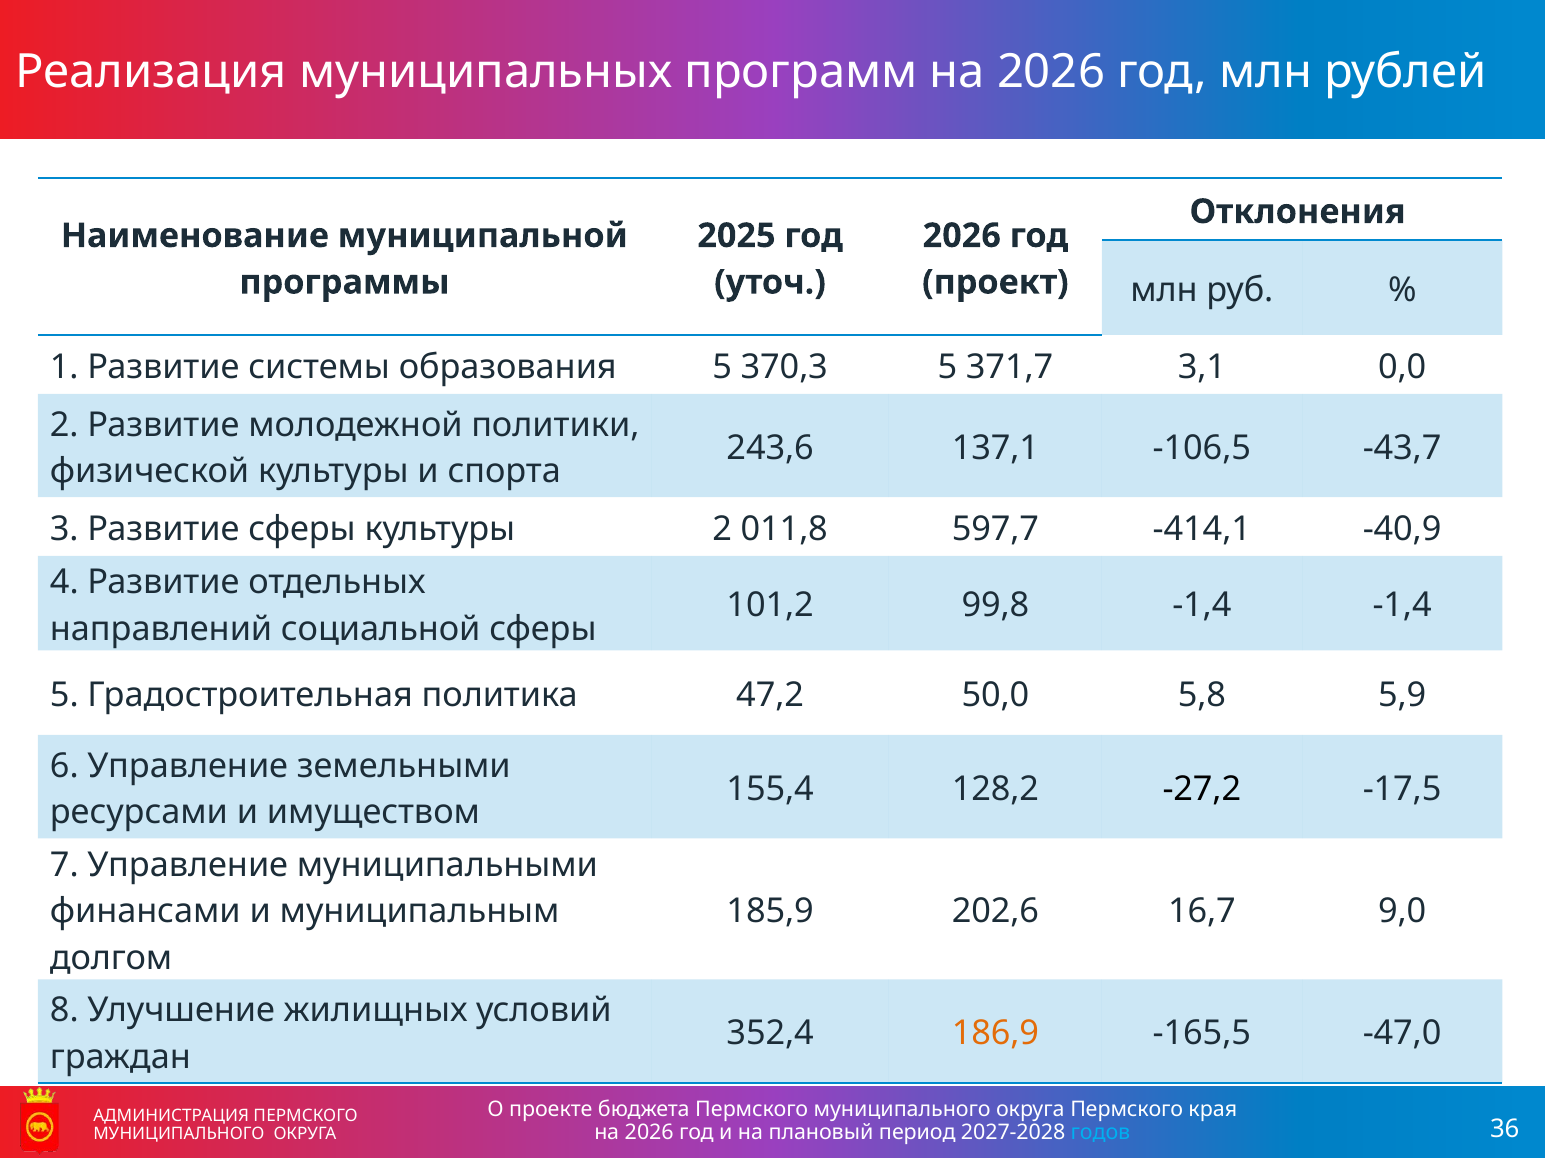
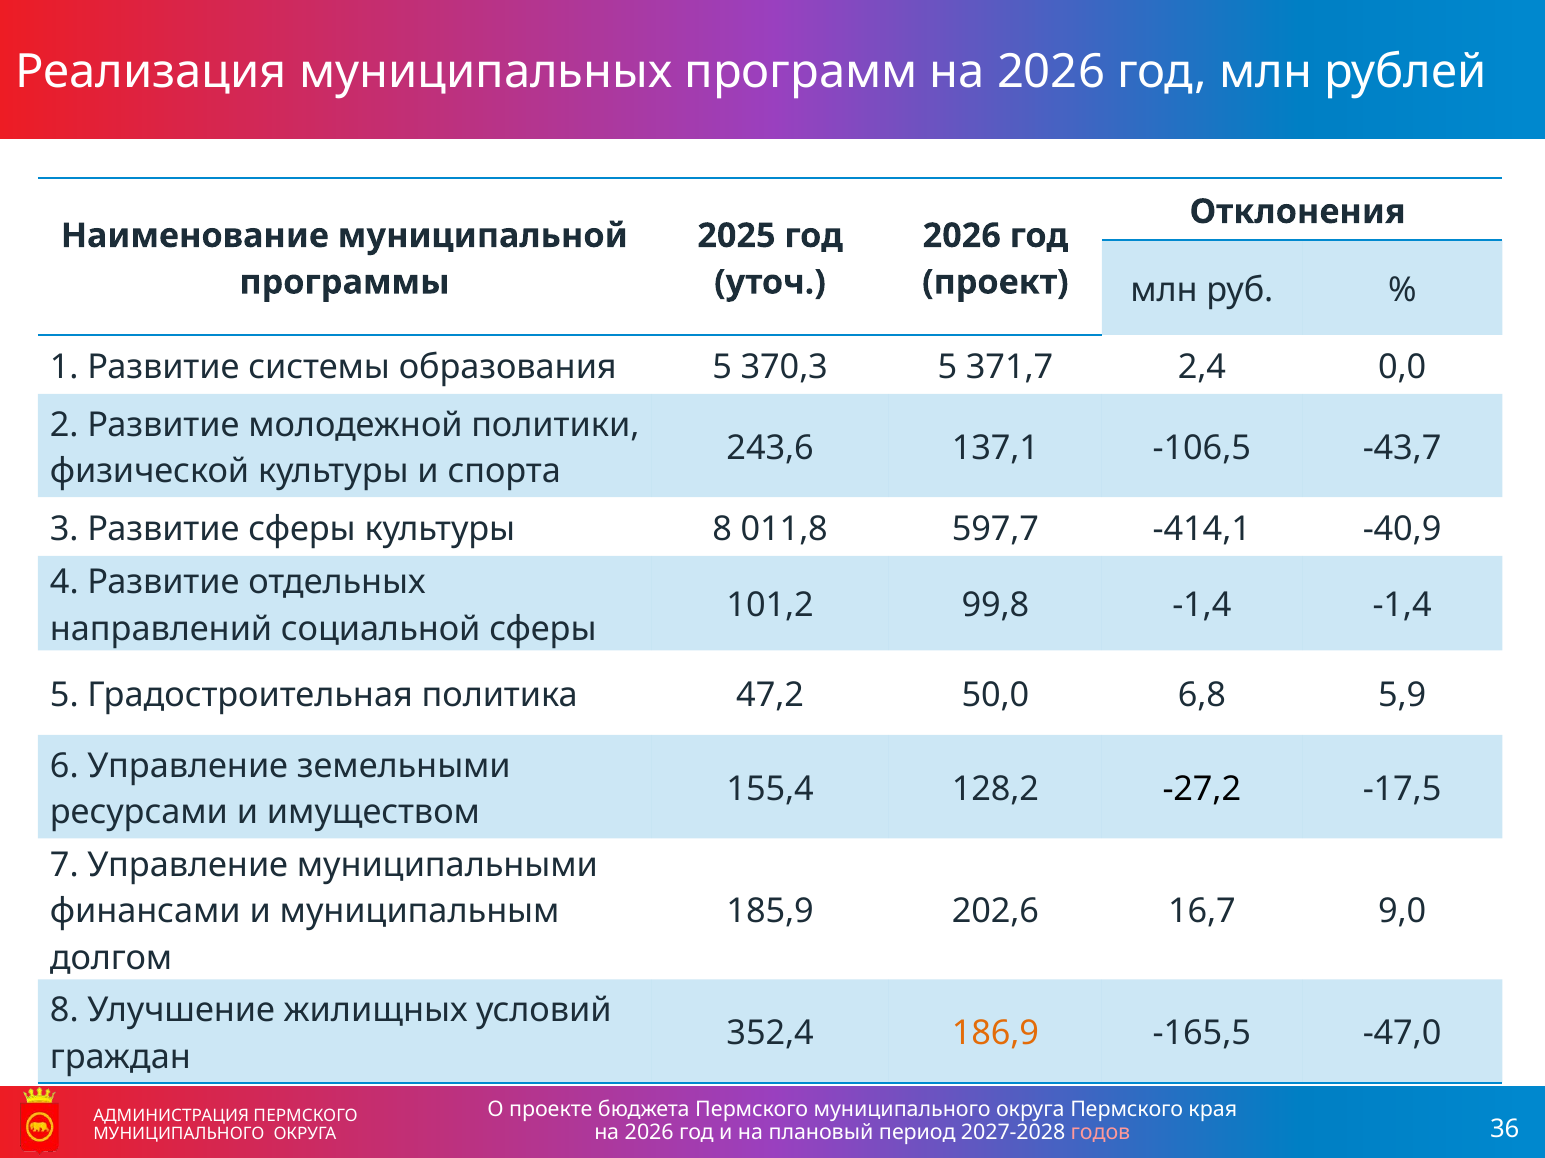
3,1: 3,1 -> 2,4 (1202, 367)
культуры 2: 2 -> 8 (722, 529)
5,8: 5,8 -> 6,8 (1202, 696)
годов colour: light blue -> pink (1100, 1133)
